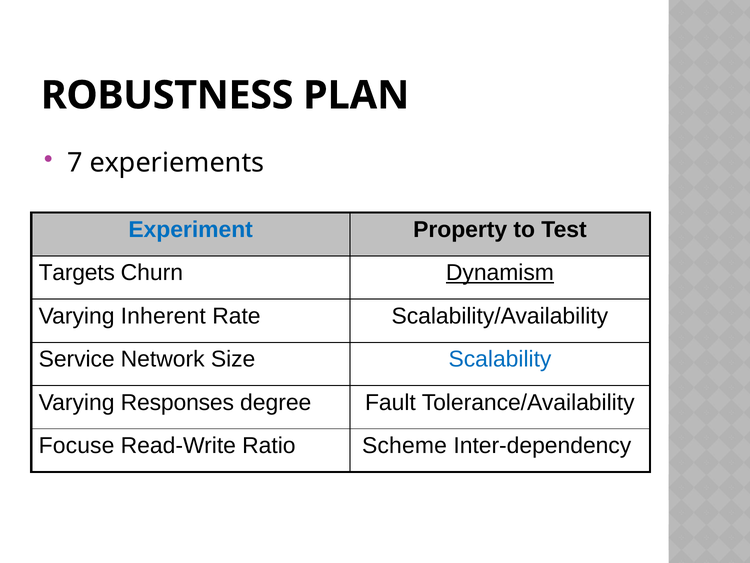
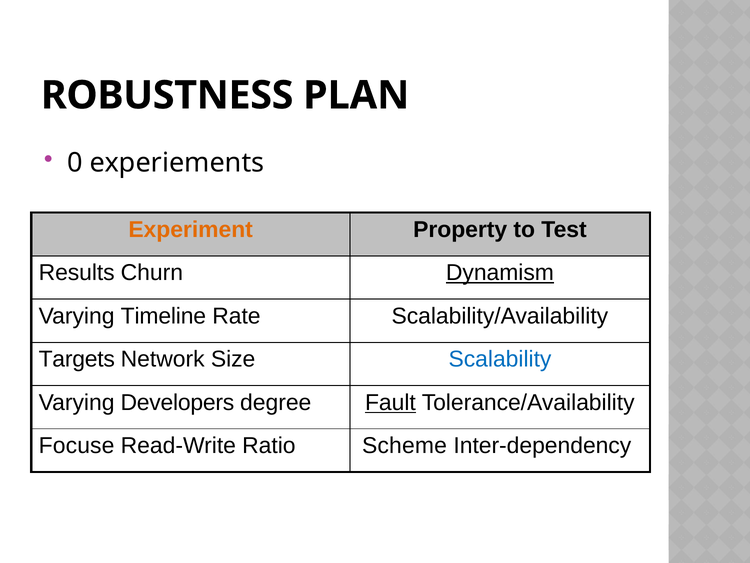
7: 7 -> 0 (75, 163)
Experiment colour: blue -> orange (191, 229)
Targets: Targets -> Results (77, 273)
Inherent: Inherent -> Timeline (163, 316)
Service: Service -> Targets (77, 359)
Responses: Responses -> Developers (177, 402)
Fault underline: none -> present (390, 402)
